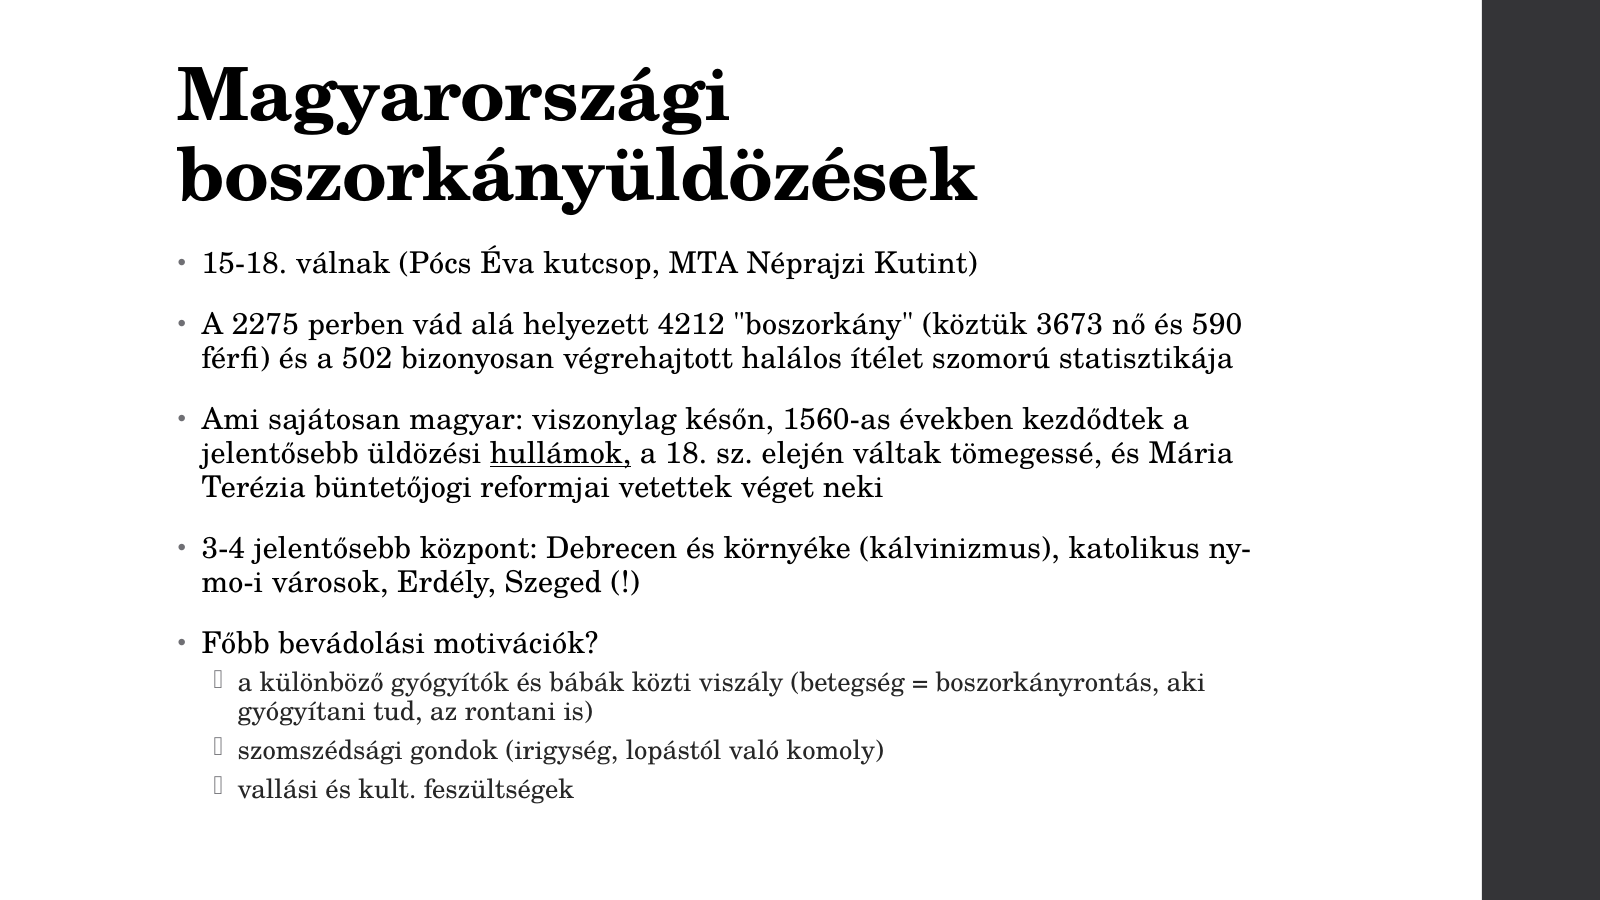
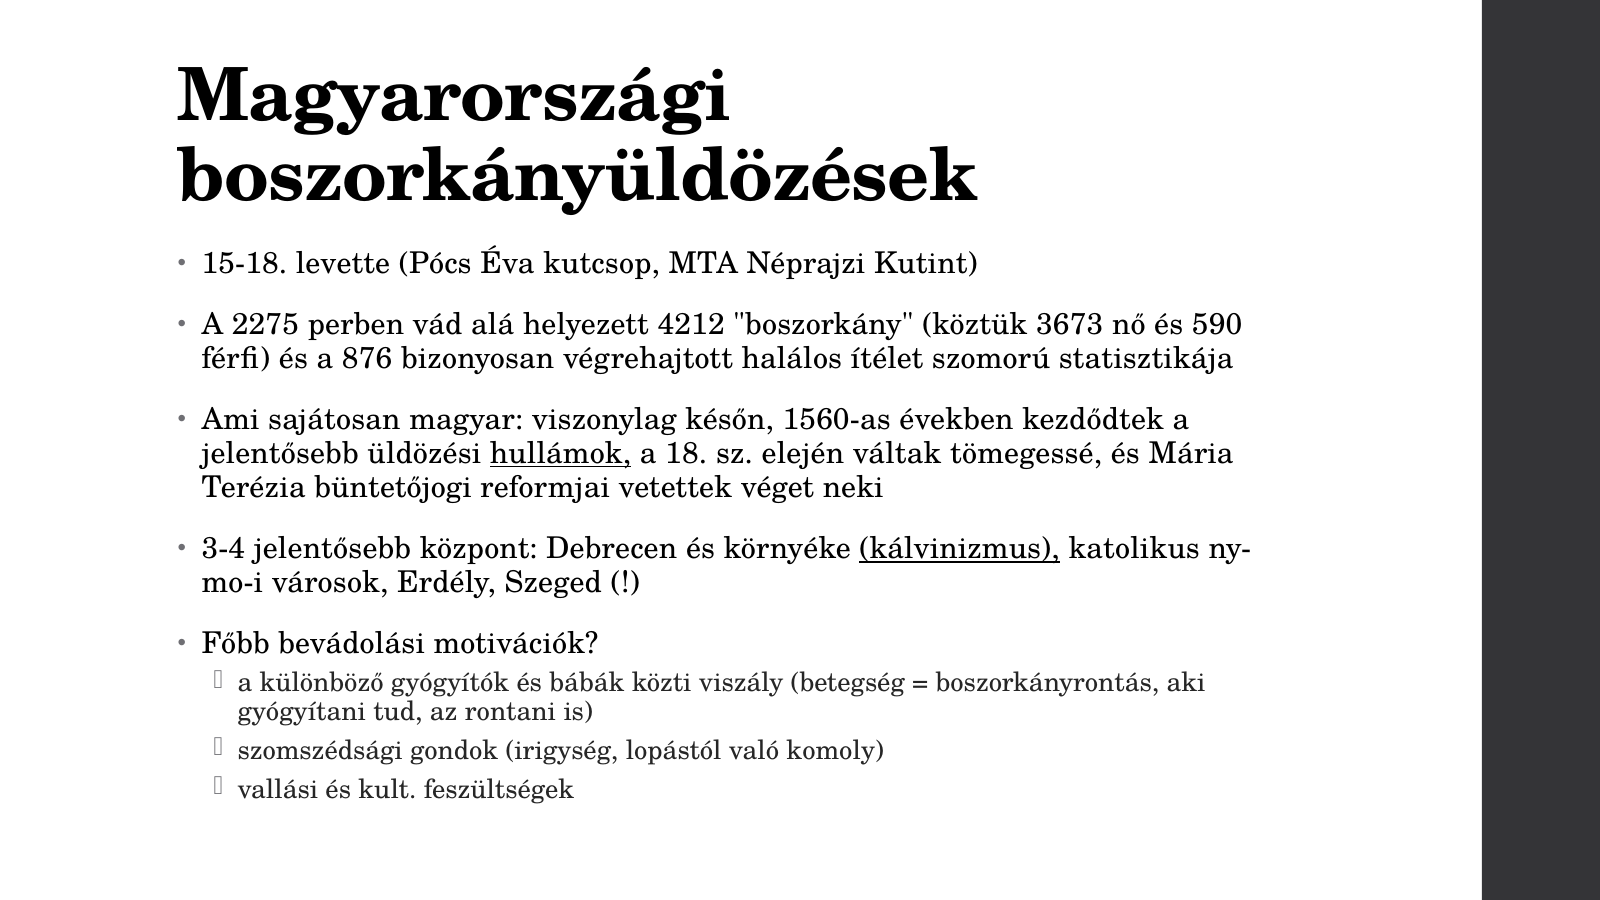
válnak: válnak -> levette (343, 263)
502: 502 -> 876 (367, 359)
kálvinizmus underline: none -> present (960, 549)
